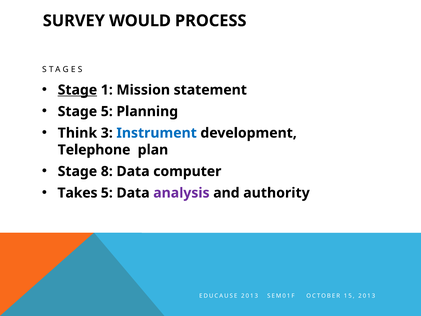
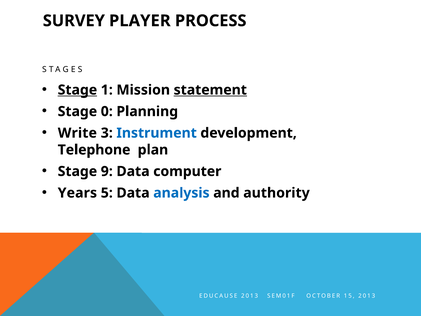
WOULD: WOULD -> PLAYER (140, 21)
statement underline: none -> present (210, 90)
Stage 5: 5 -> 0 (107, 111)
Think: Think -> Write (77, 133)
8: 8 -> 9 (107, 171)
Takes: Takes -> Years (77, 193)
analysis colour: purple -> blue (181, 193)
